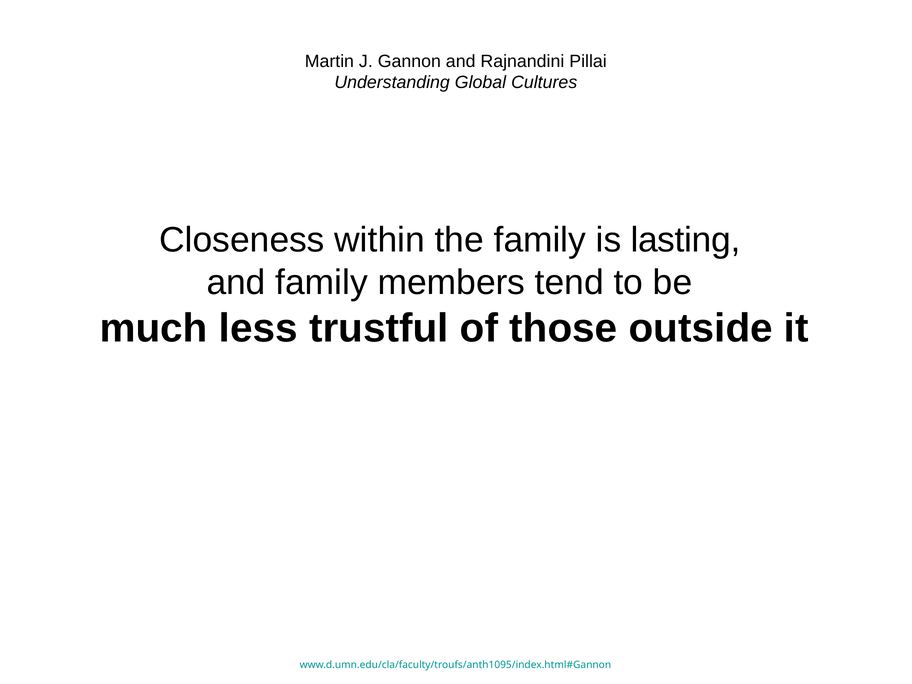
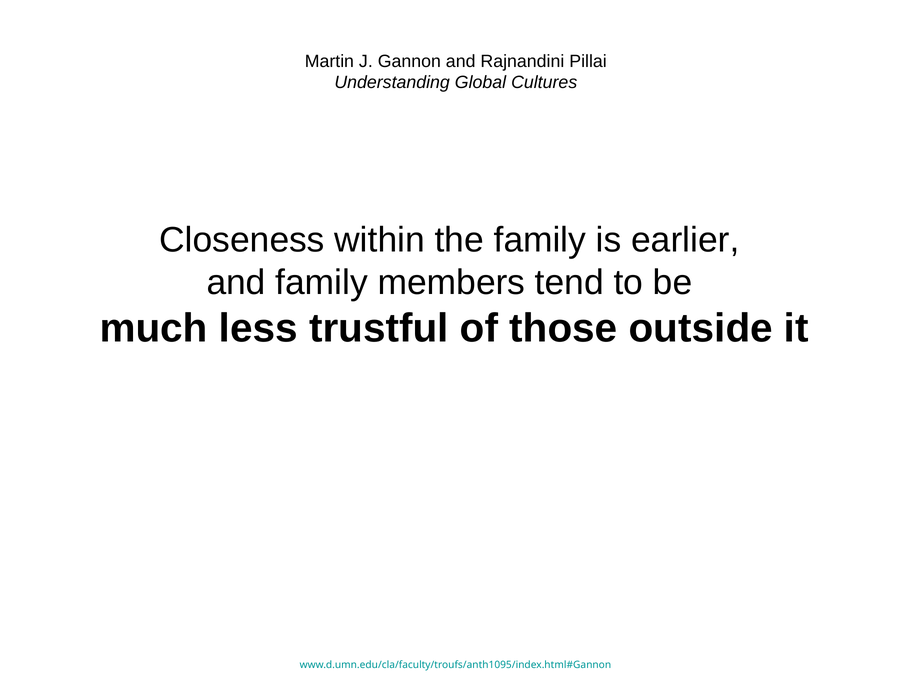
lasting: lasting -> earlier (685, 240)
